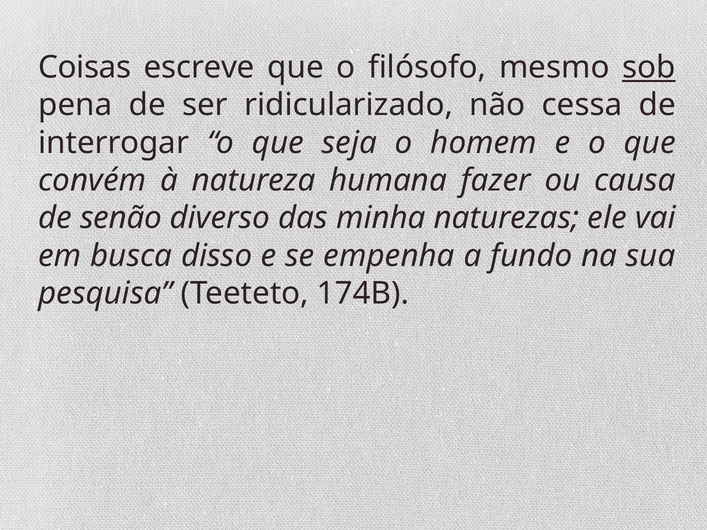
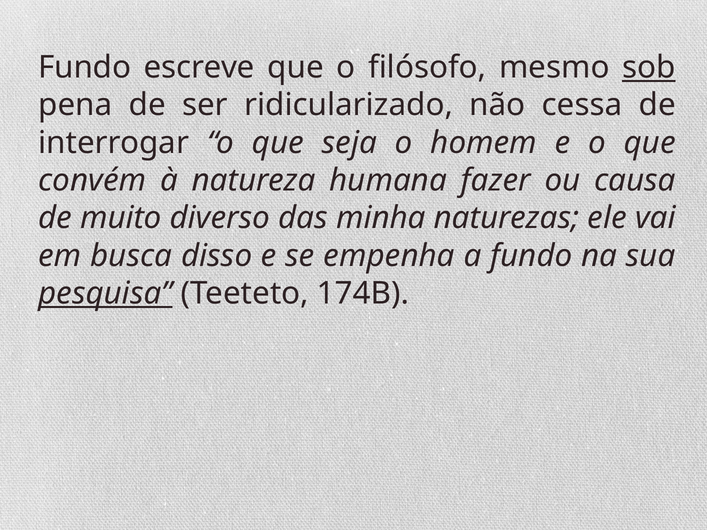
Coisas: Coisas -> Fundo (85, 67)
senão: senão -> muito (121, 218)
pesquisa underline: none -> present (105, 294)
